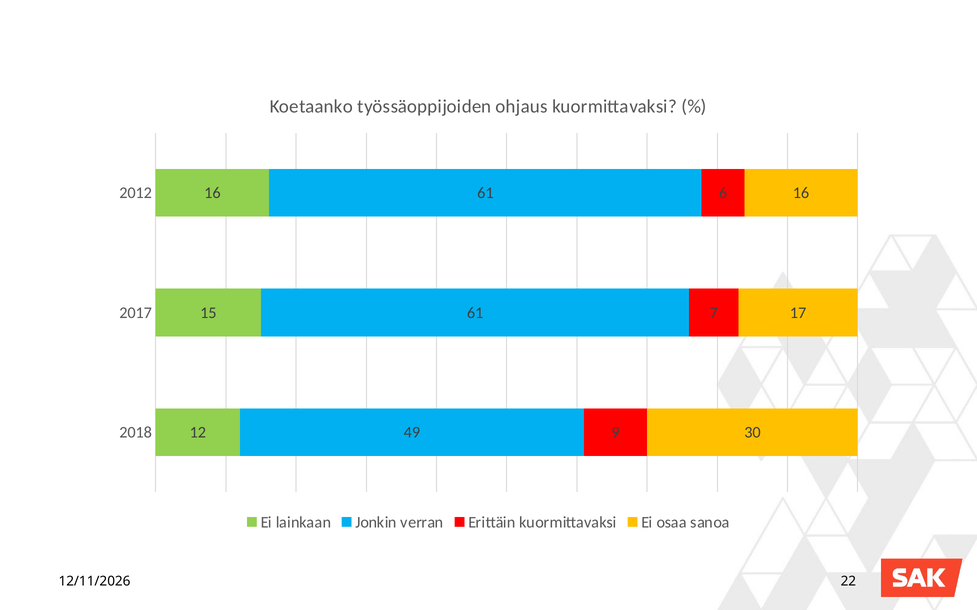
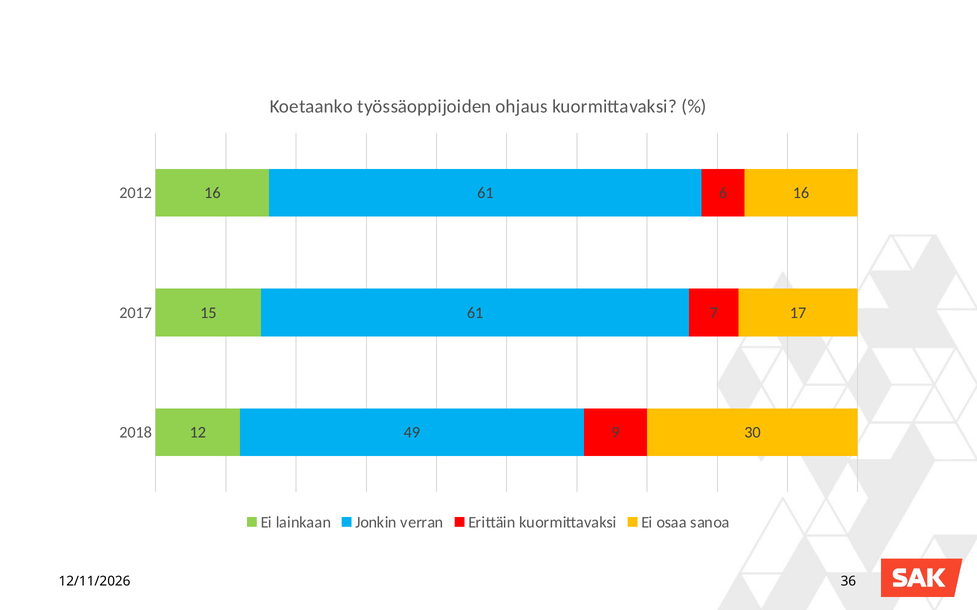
22: 22 -> 36 (848, 582)
